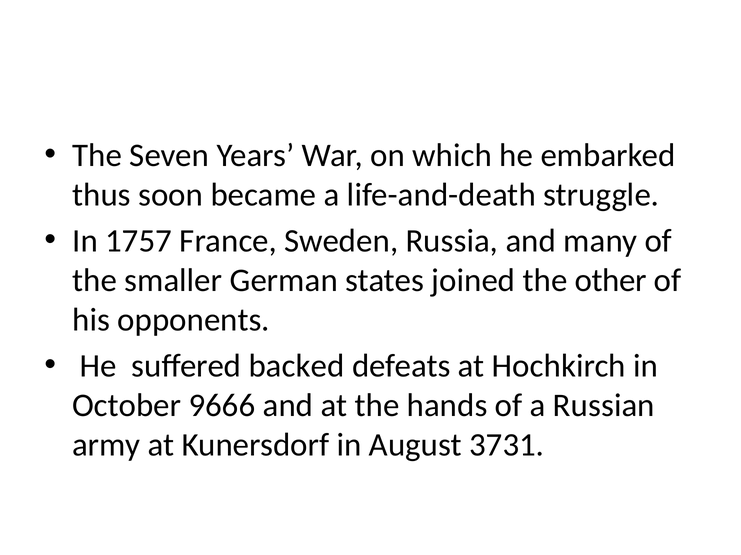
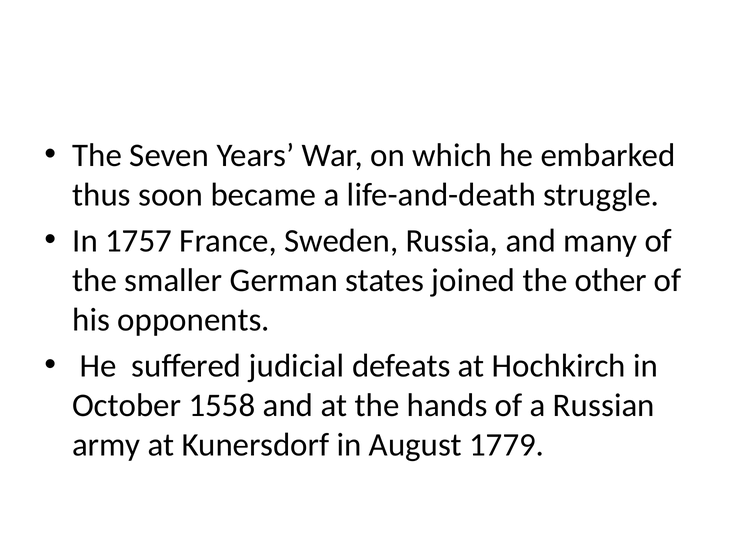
backed: backed -> judicial (296, 366)
9666: 9666 -> 1558 (222, 406)
3731: 3731 -> 1779 (507, 445)
